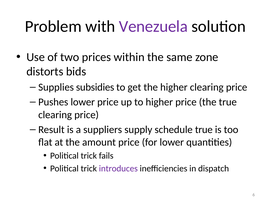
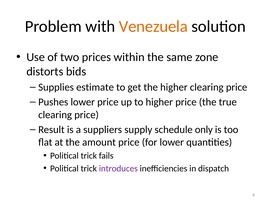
Venezuela colour: purple -> orange (153, 26)
subsidies: subsidies -> estimate (95, 87)
schedule true: true -> only (204, 129)
